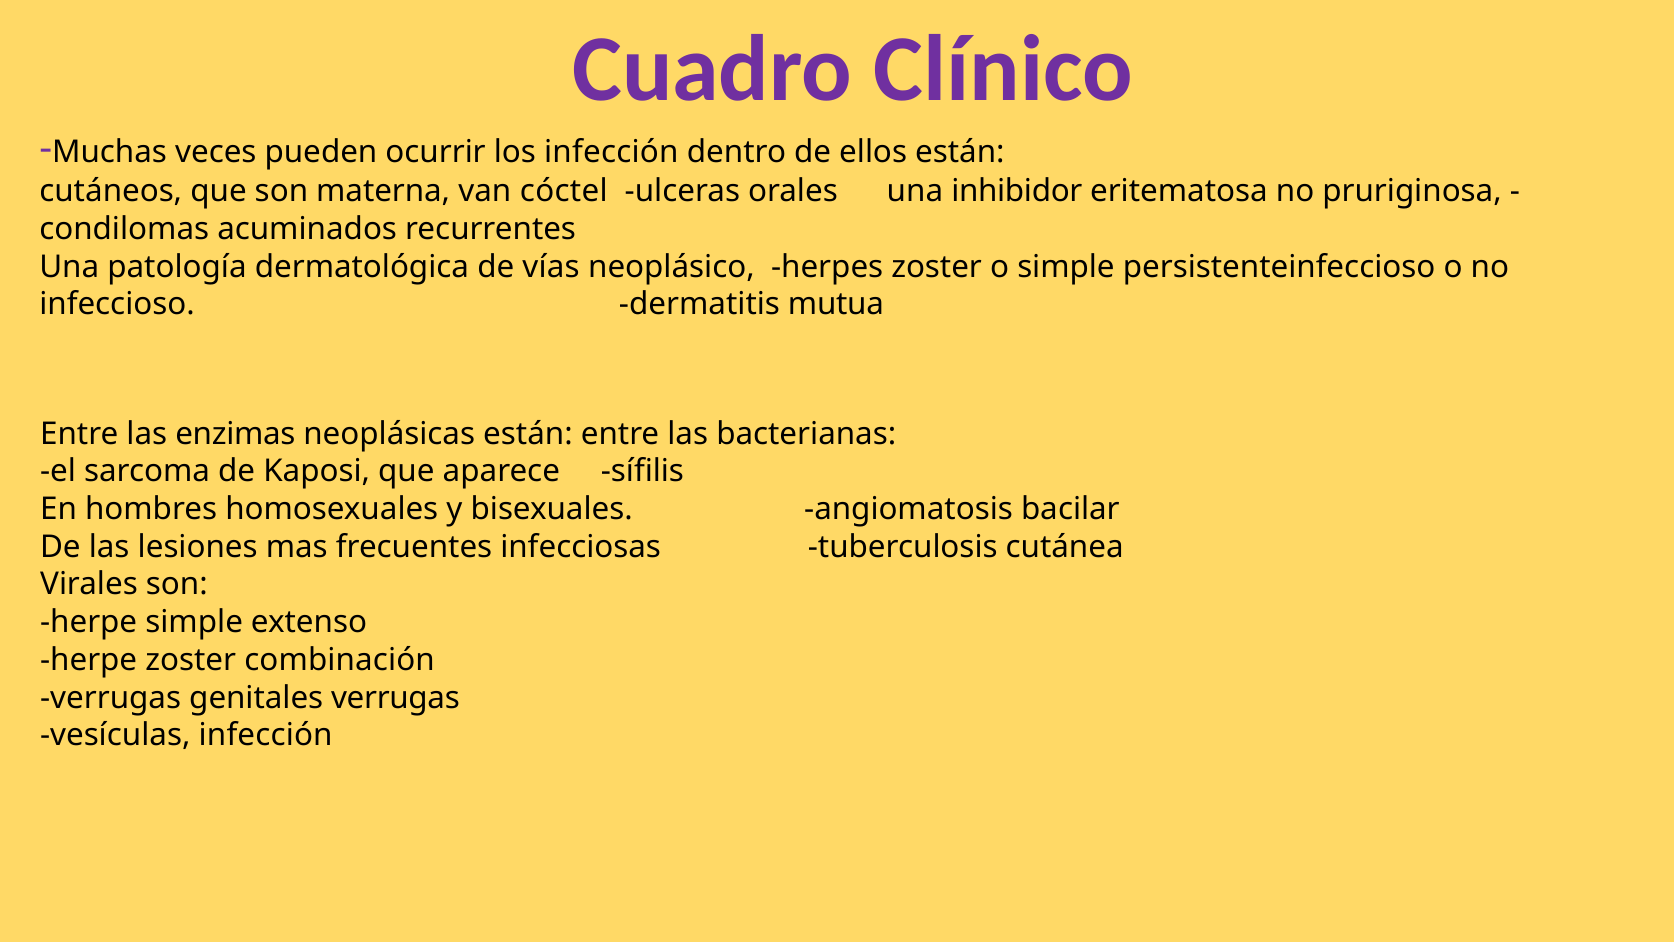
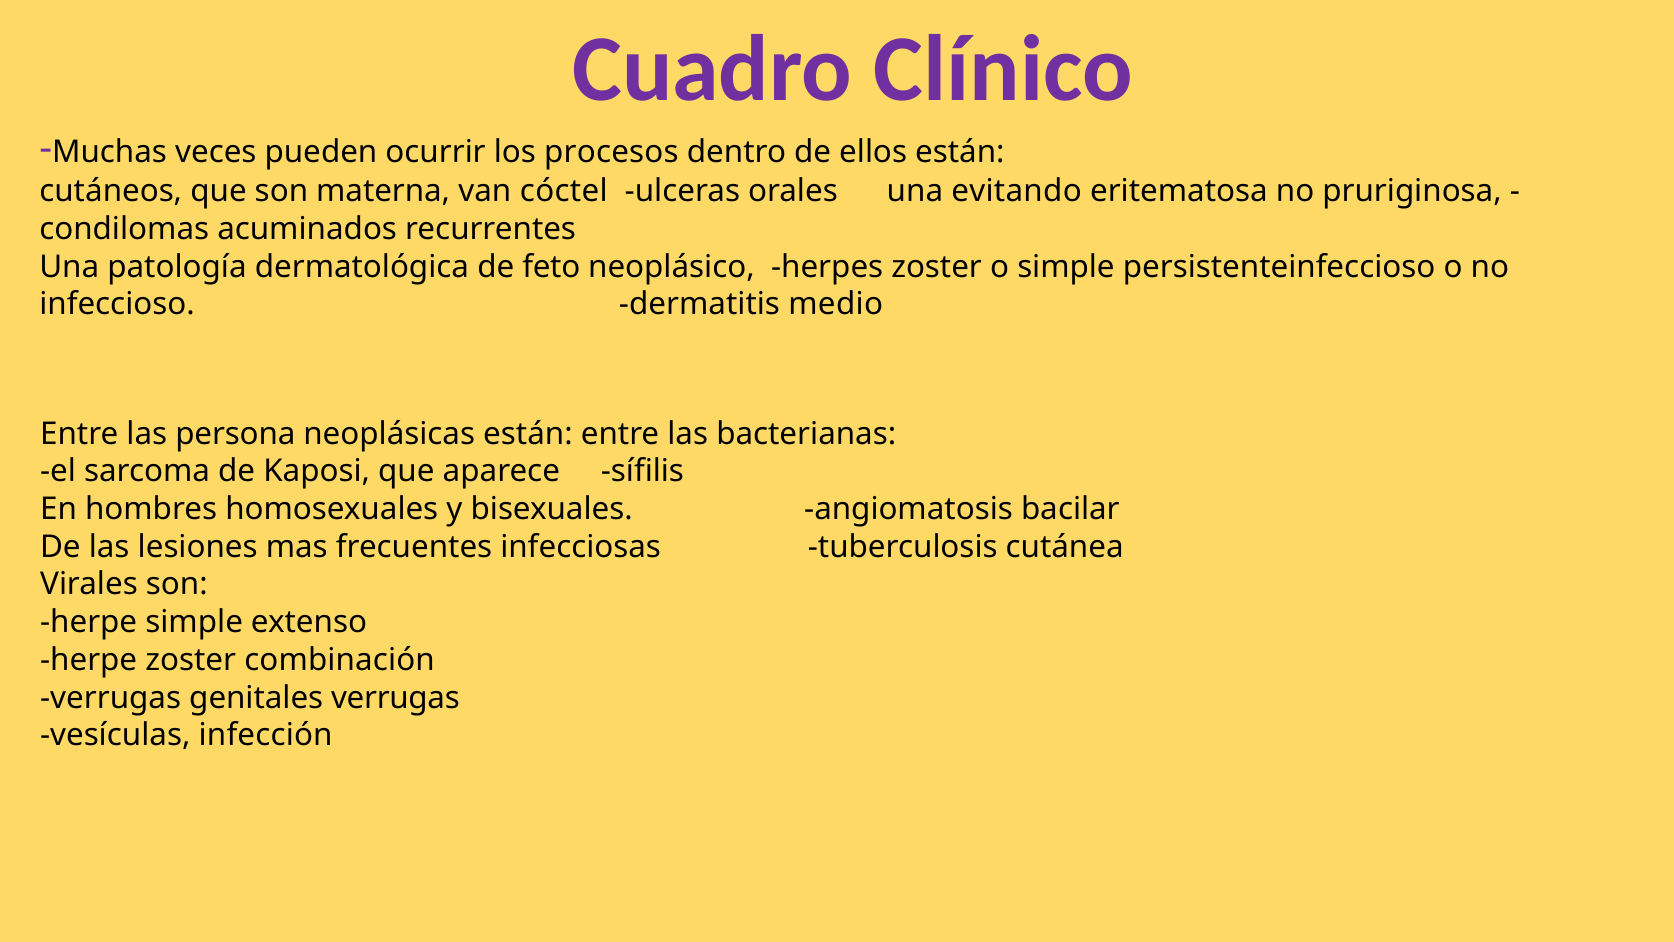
los infección: infección -> procesos (611, 152)
inhibidor: inhibidor -> evitando (1017, 191)
vías: vías -> feto (551, 267)
mutua: mutua -> medio (836, 304)
enzimas: enzimas -> persona (235, 434)
